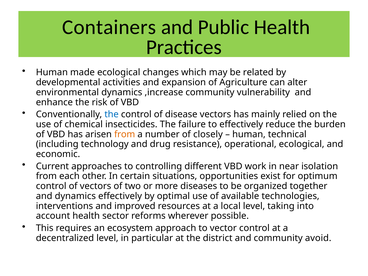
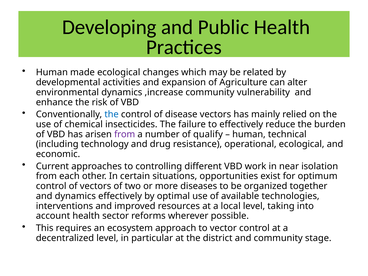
Containers: Containers -> Developing (109, 27)
from colour: orange -> purple (125, 134)
closely: closely -> qualify (208, 134)
avoid: avoid -> stage (318, 238)
